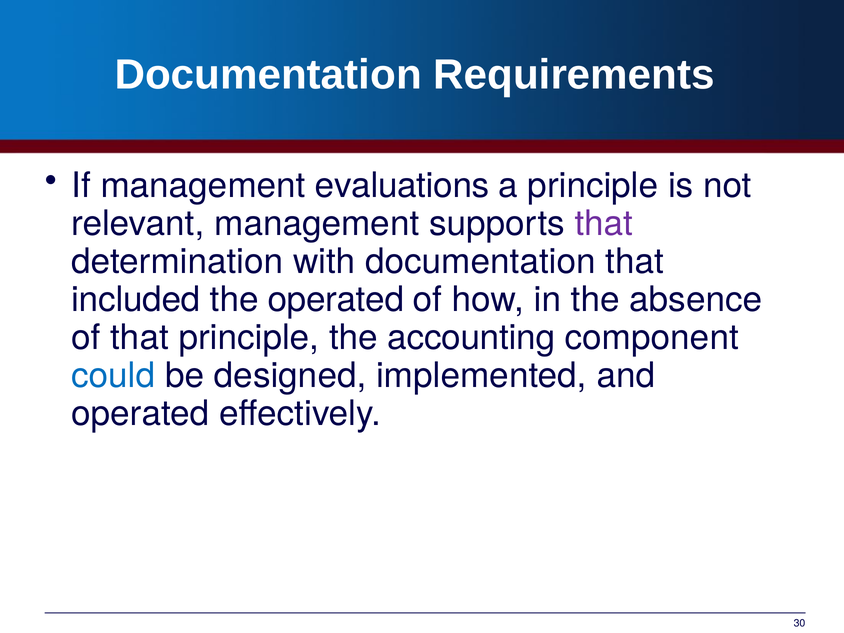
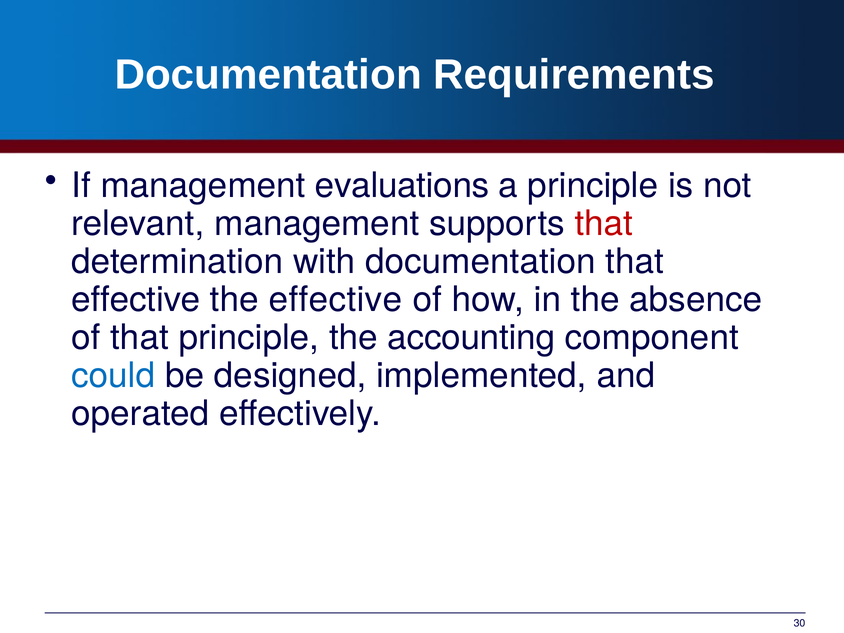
that colour: purple -> red (604, 224)
included: included -> effective (136, 300)
the operated: operated -> effective (336, 300)
